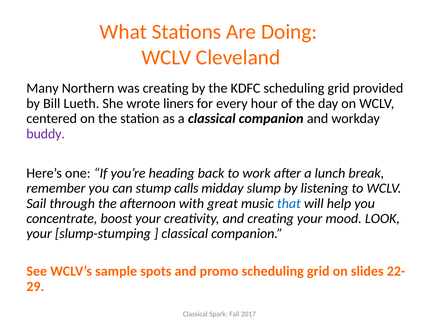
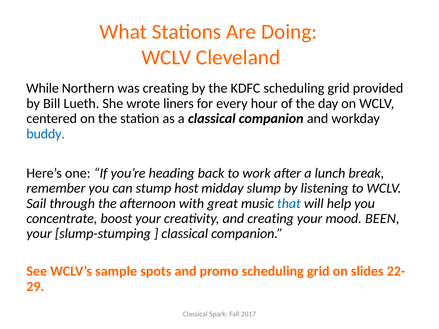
Many: Many -> While (43, 88)
buddy colour: purple -> blue (46, 134)
calls: calls -> host (186, 188)
LOOK: LOOK -> BEEN (382, 219)
